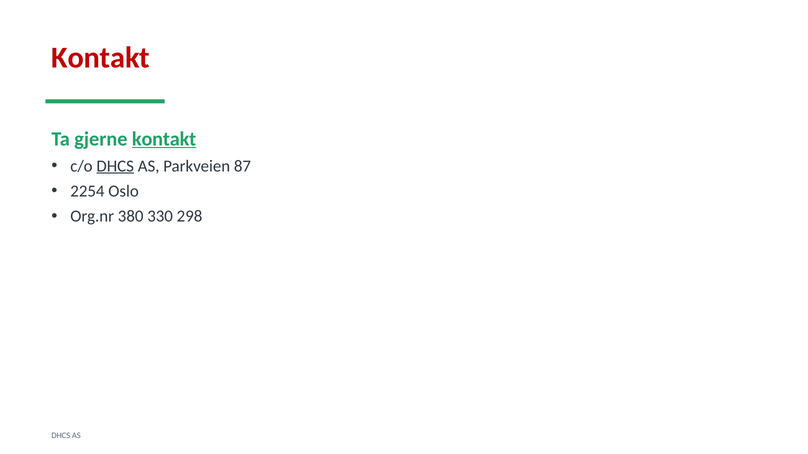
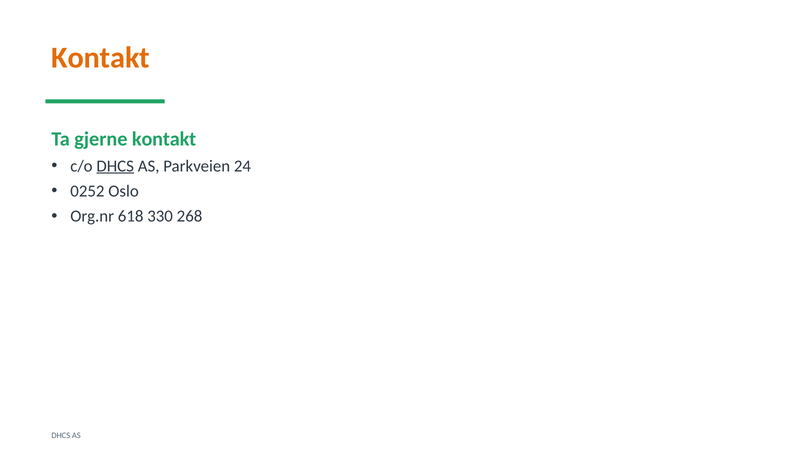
Kontakt colour: red -> orange (101, 58)
kontakt underline: present -> none (164, 139)
87: 87 -> 24 (242, 166)
2254: 2254 -> 0252 (87, 191)
380: 380 -> 618 (131, 217)
298: 298 -> 268 (190, 217)
